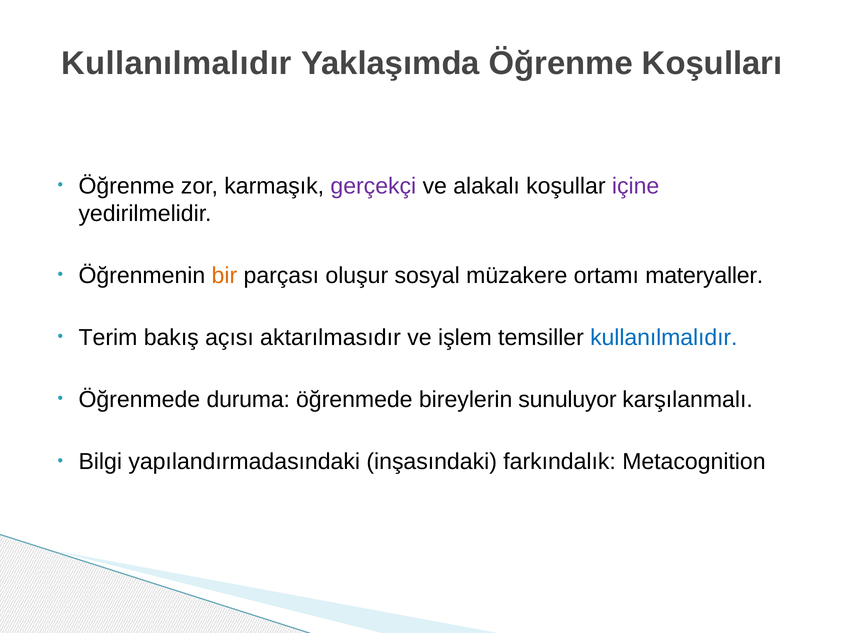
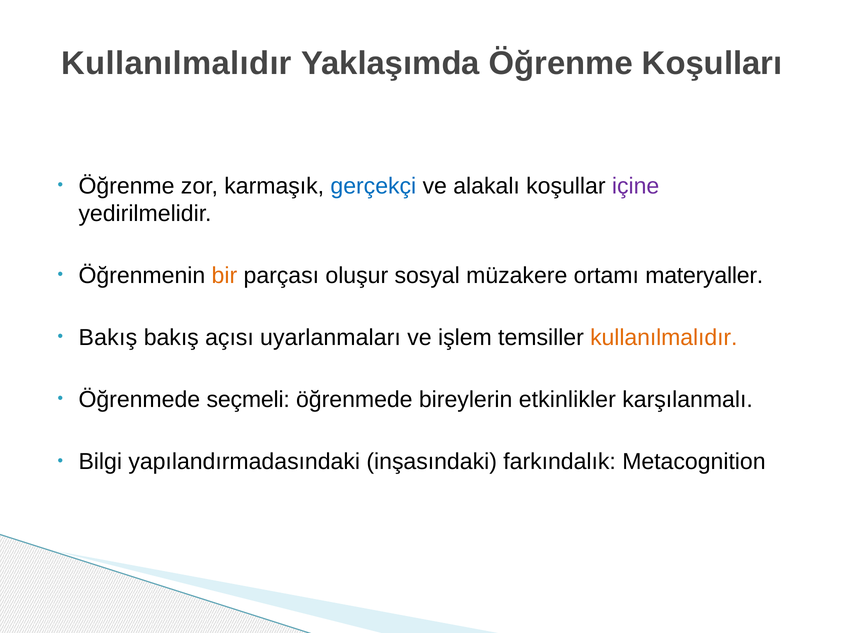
gerçekçi colour: purple -> blue (373, 186)
Terim: Terim -> Bakış (108, 338)
aktarılmasıdır: aktarılmasıdır -> uyarlanmaları (330, 338)
kullanılmalıdır colour: blue -> orange (664, 338)
duruma: duruma -> seçmeli (248, 400)
sunuluyor: sunuluyor -> etkinlikler (567, 400)
